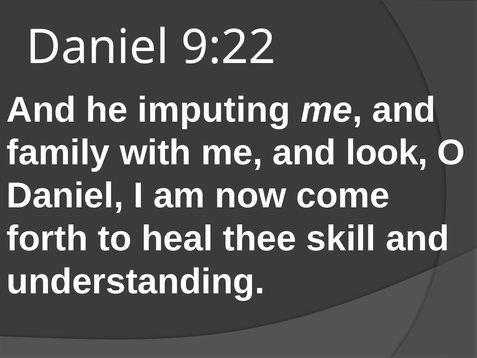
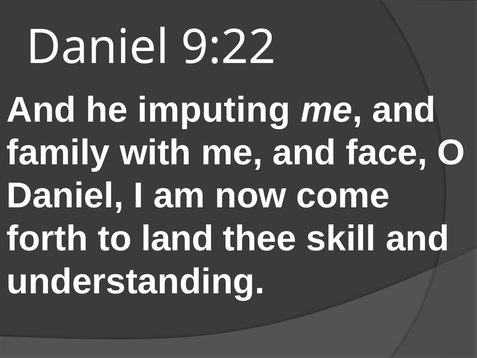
look: look -> face (387, 153)
heal: heal -> land (177, 239)
